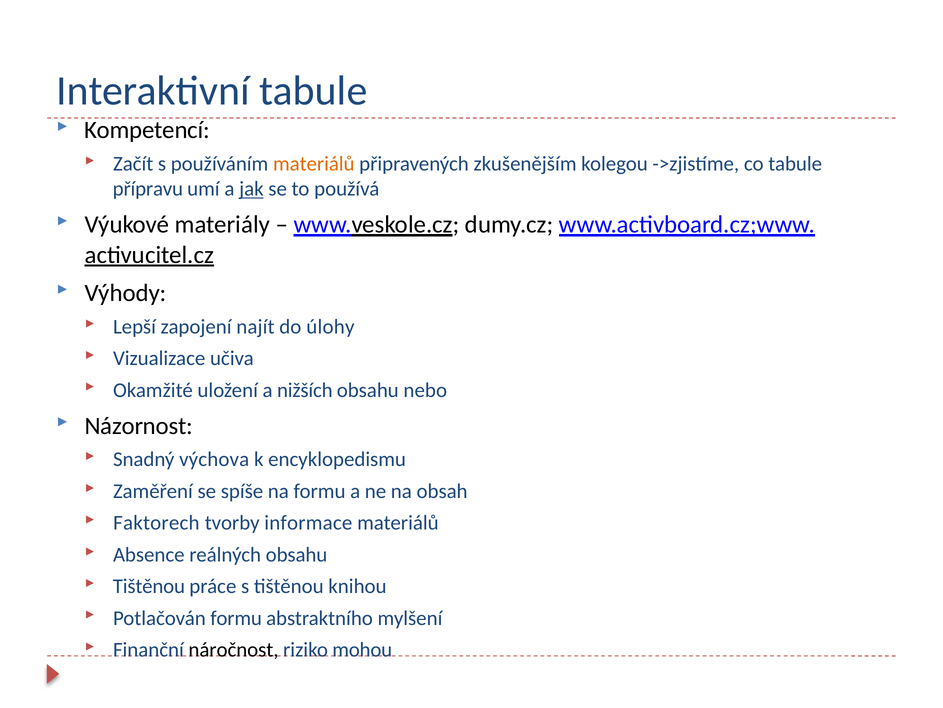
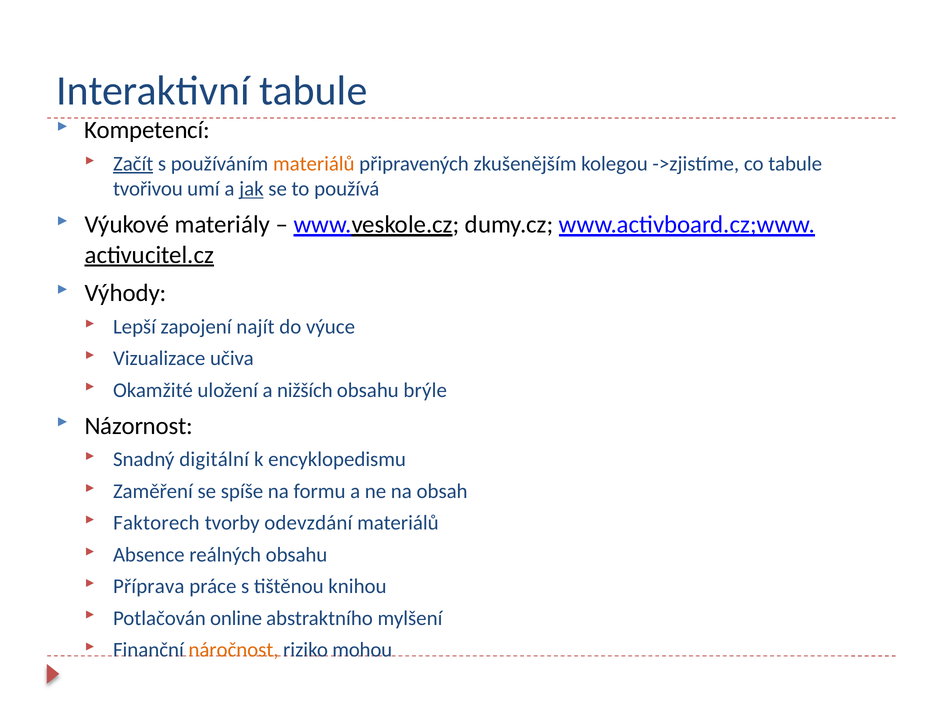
Začít underline: none -> present (133, 164)
přípravu: přípravu -> tvořivou (148, 189)
úlohy: úlohy -> výuce (331, 326)
nebo: nebo -> brýle (425, 390)
výchova: výchova -> digitální (214, 459)
informace: informace -> odevzdání (308, 522)
Tištěnou: Tištěnou -> Příprava (149, 586)
Potlačován formu: formu -> online (236, 617)
náročnost colour: black -> orange (233, 649)
